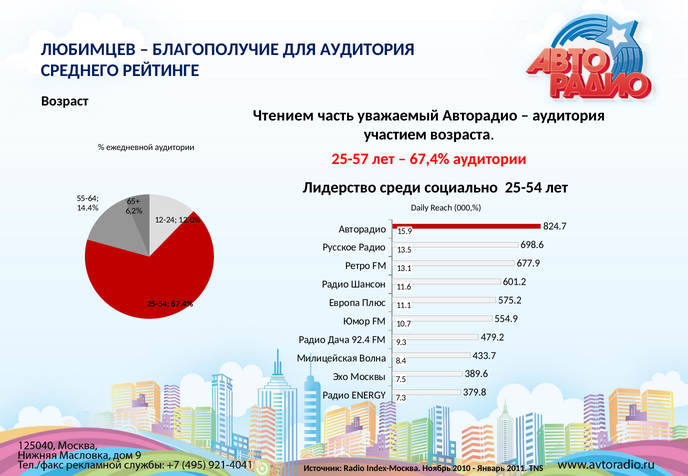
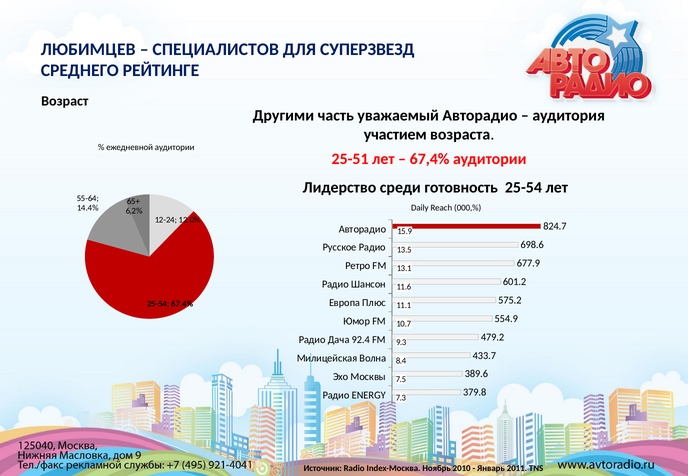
БЛАГОПОЛУЧИЕ: БЛАГОПОЛУЧИЕ -> СПЕЦИАЛИСТОВ (216, 49)
ДЛЯ АУДИТОРИЯ: АУДИТОРИЯ -> СУПЕРЗВЕЗД (367, 49)
Чтением: Чтением -> Другими (283, 116)
25-57: 25-57 -> 25-51 (350, 159)
социально: социально -> готовность (461, 188)
